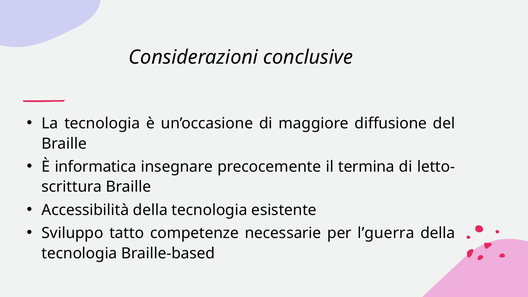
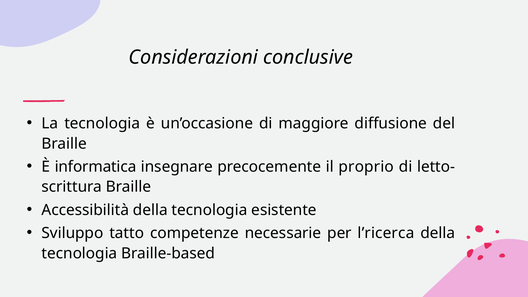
termina: termina -> proprio (366, 167)
l’guerra: l’guerra -> l’ricerca (386, 233)
